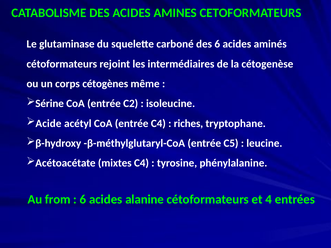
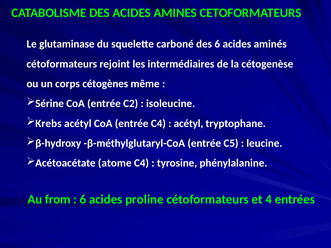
Acide: Acide -> Krebs (48, 124)
riches: riches -> acétyl (188, 124)
mixtes: mixtes -> atome (115, 163)
alanine: alanine -> proline (144, 200)
